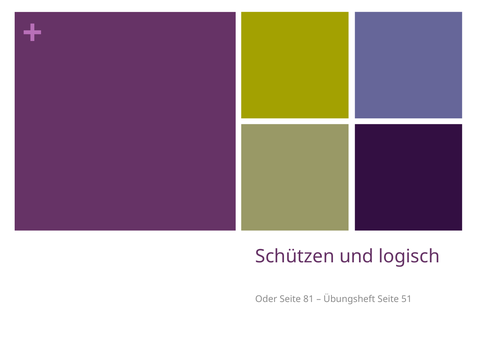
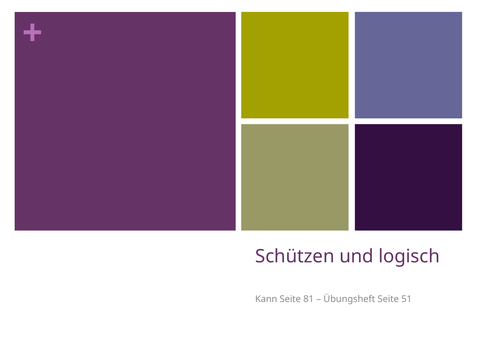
Oder: Oder -> Kann (266, 299)
